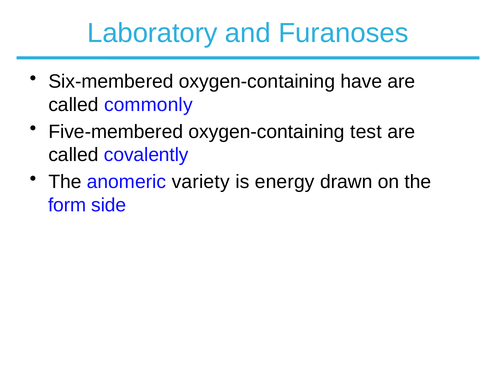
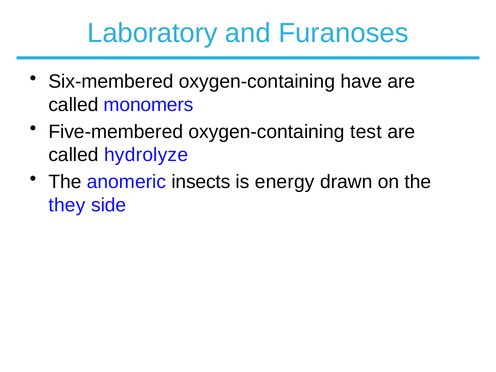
commonly: commonly -> monomers (149, 105)
covalently: covalently -> hydrolyze (146, 155)
variety: variety -> insects (201, 182)
form: form -> they (67, 205)
